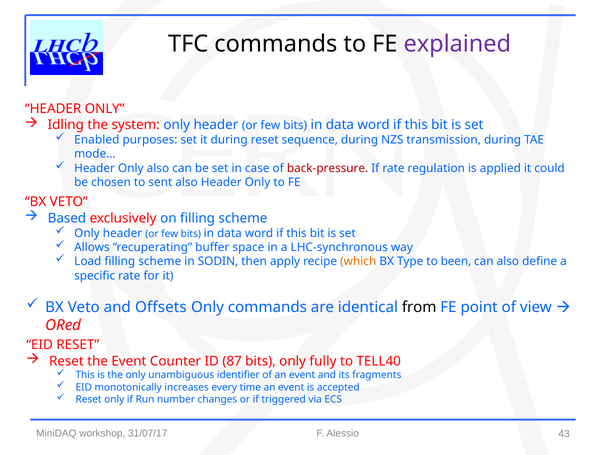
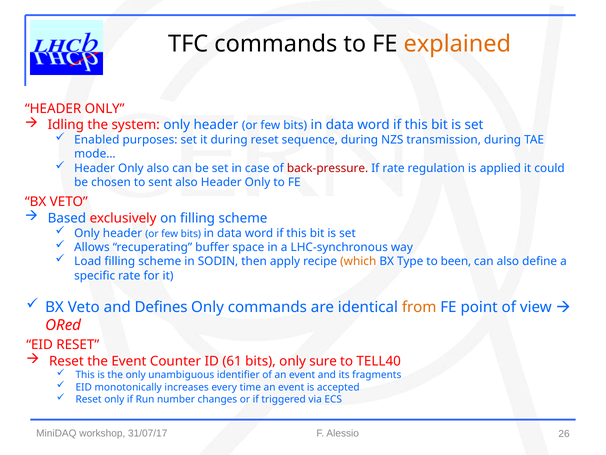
explained colour: purple -> orange (457, 44)
Offsets: Offsets -> Defines (161, 307)
from colour: black -> orange (419, 307)
87: 87 -> 61 (232, 361)
fully: fully -> sure (323, 361)
43: 43 -> 26 (564, 433)
